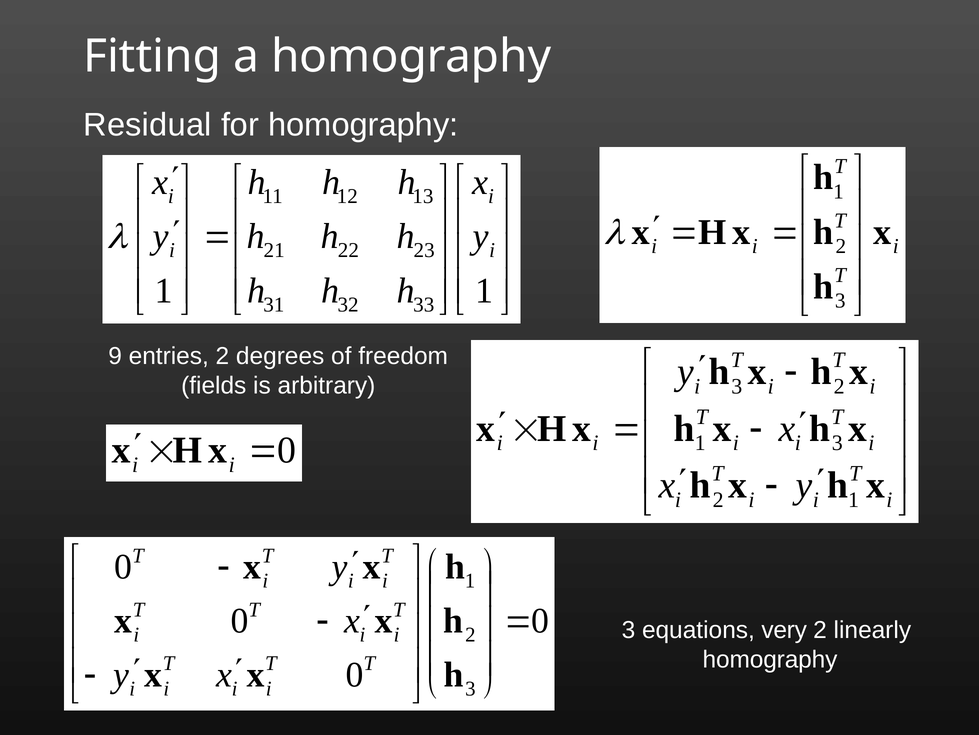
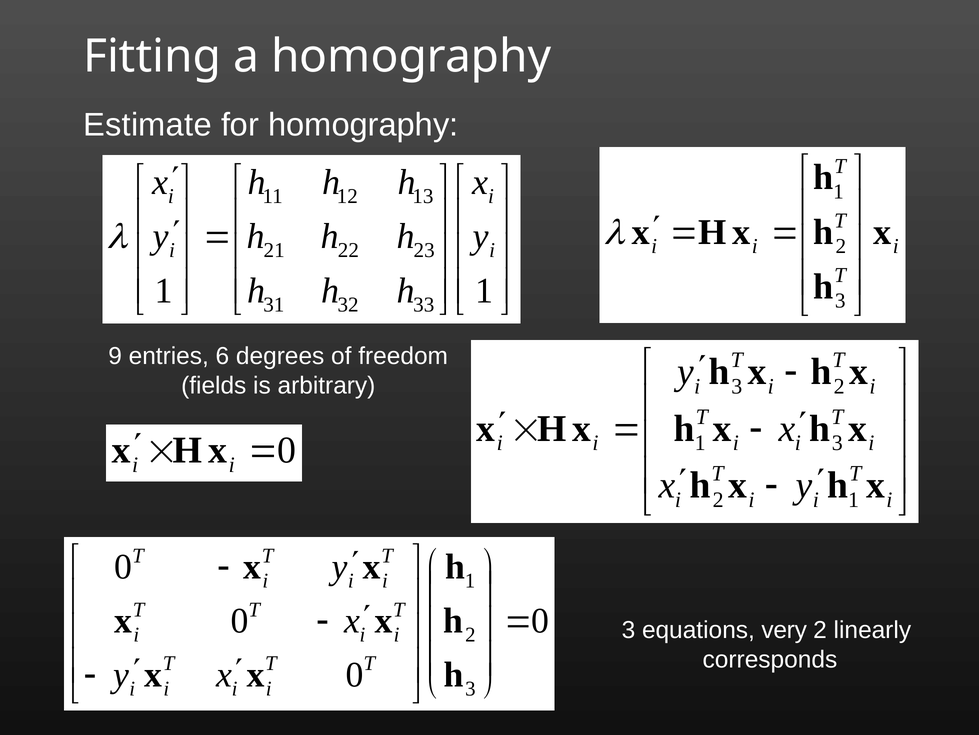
Residual: Residual -> Estimate (147, 125)
entries 2: 2 -> 6 (222, 356)
homography: homography -> corresponds (770, 659)
